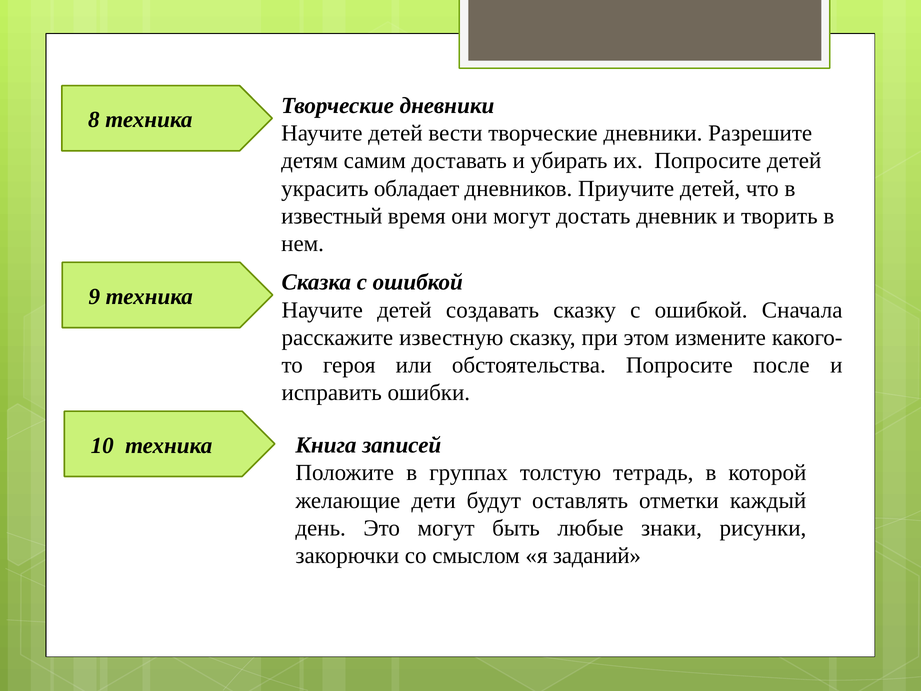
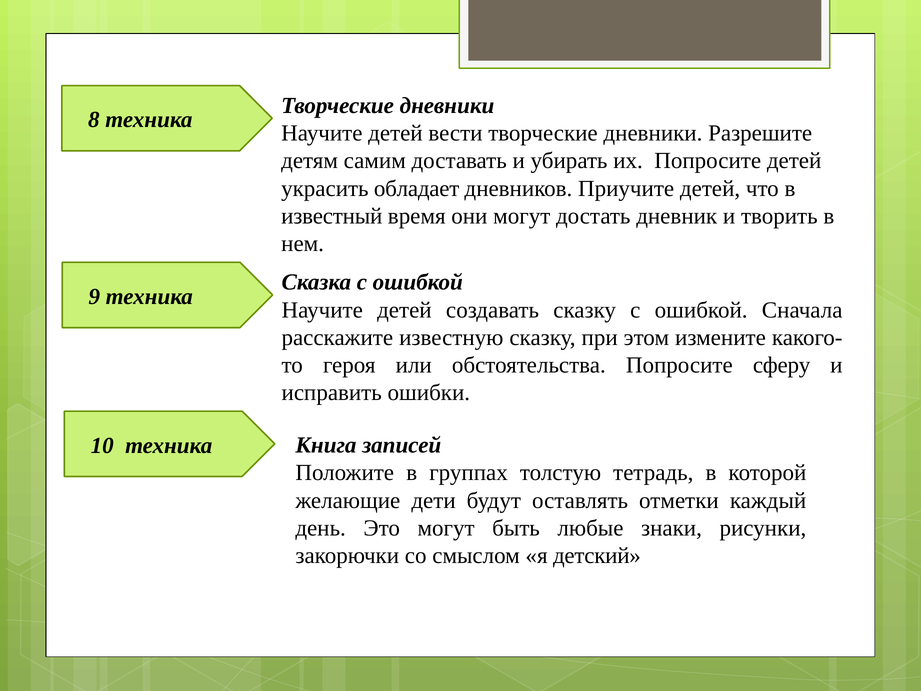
после: после -> сферу (782, 365)
заданий: заданий -> детский (597, 556)
